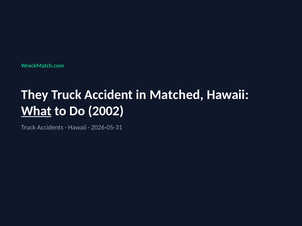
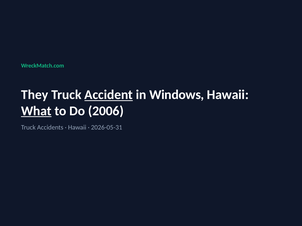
Accident underline: none -> present (109, 95)
Matched: Matched -> Windows (177, 95)
2002: 2002 -> 2006 (106, 111)
